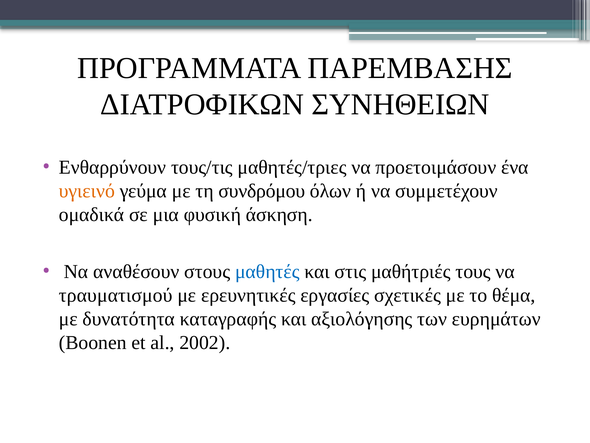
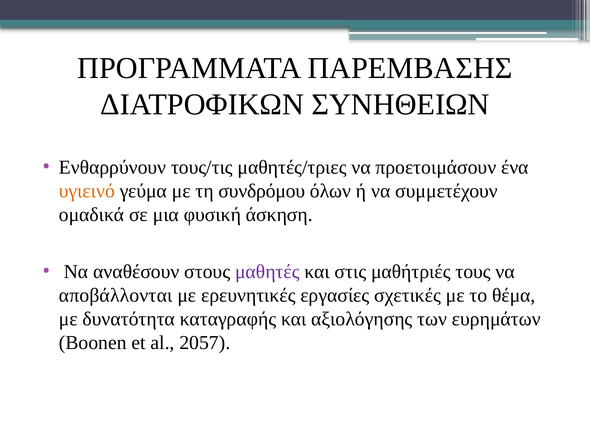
μαθητές colour: blue -> purple (267, 272)
τραυματισμού: τραυματισμού -> αποβάλλονται (116, 295)
2002: 2002 -> 2057 (205, 342)
